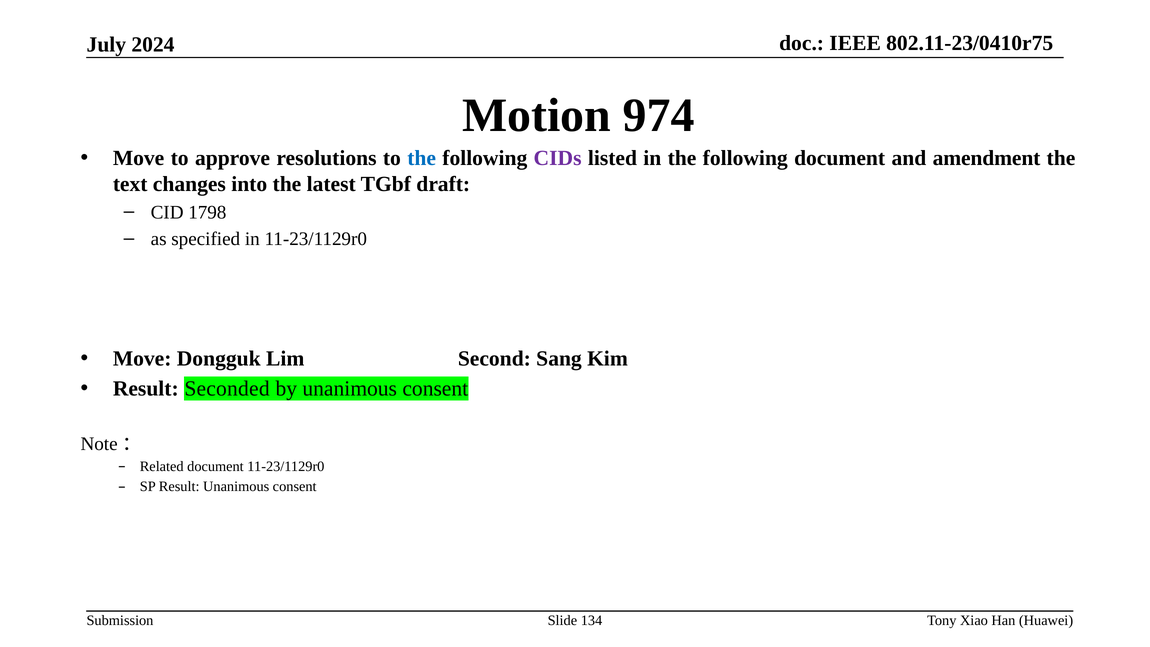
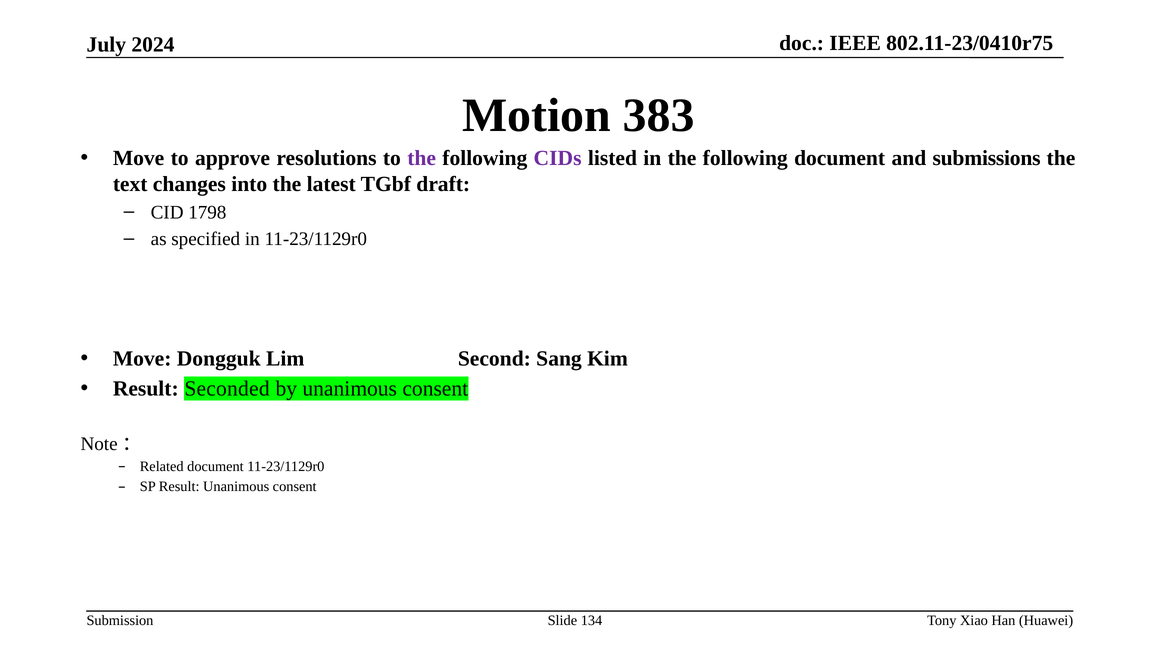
974: 974 -> 383 (659, 115)
the colour: blue -> purple (422, 158)
amendment: amendment -> submissions (987, 158)
